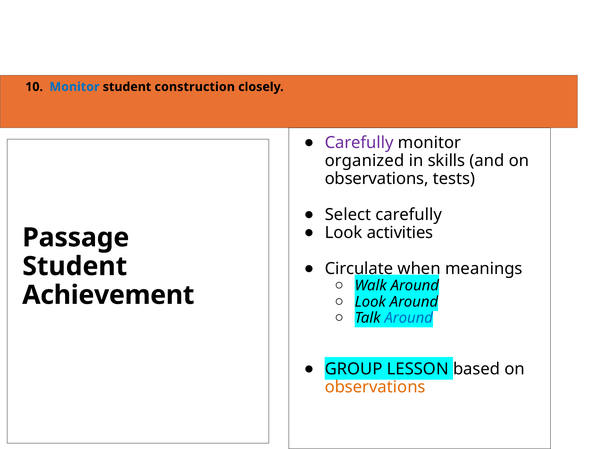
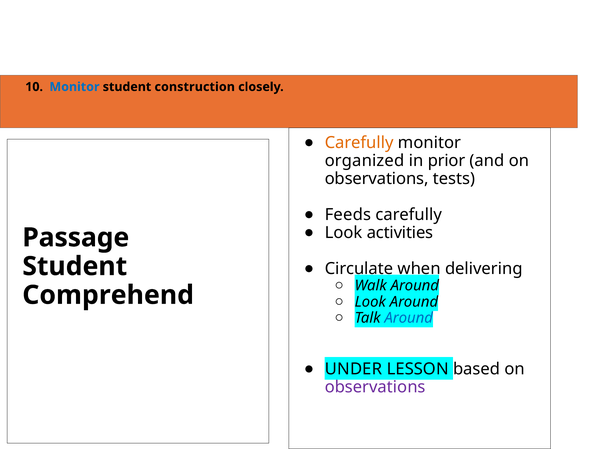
Carefully colour: purple -> orange (359, 142)
skills: skills -> prior (447, 160)
Select: Select -> Feeds (348, 214)
meanings: meanings -> delivering (484, 268)
Achievement: Achievement -> Comprehend (108, 295)
GROUP: GROUP -> UNDER (353, 369)
observations colour: orange -> purple (375, 387)
